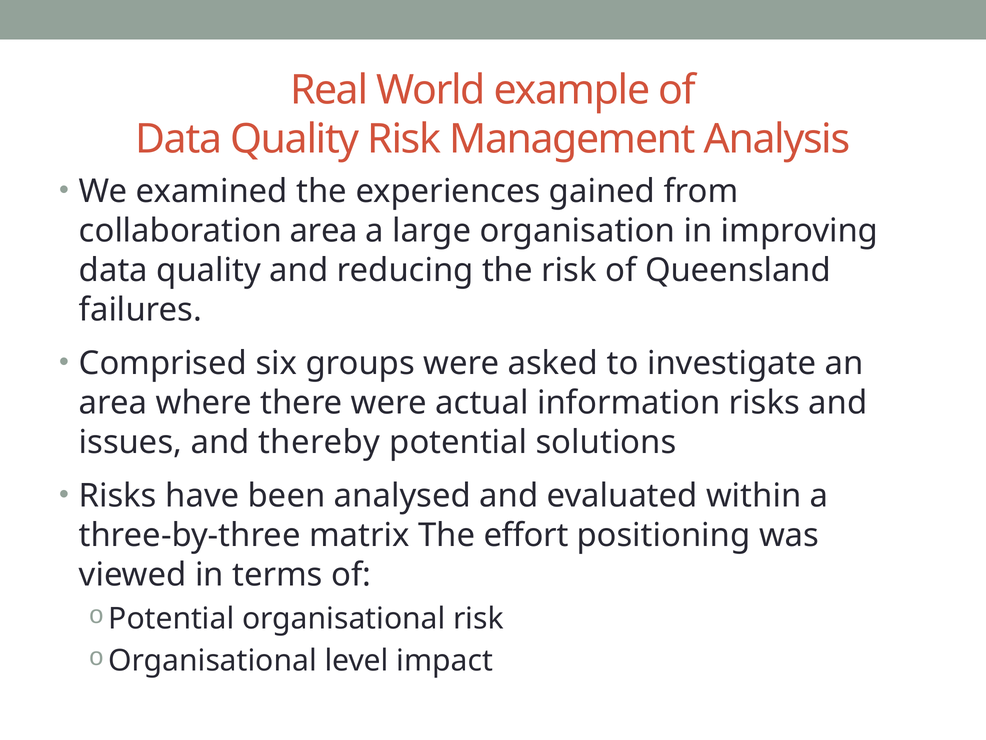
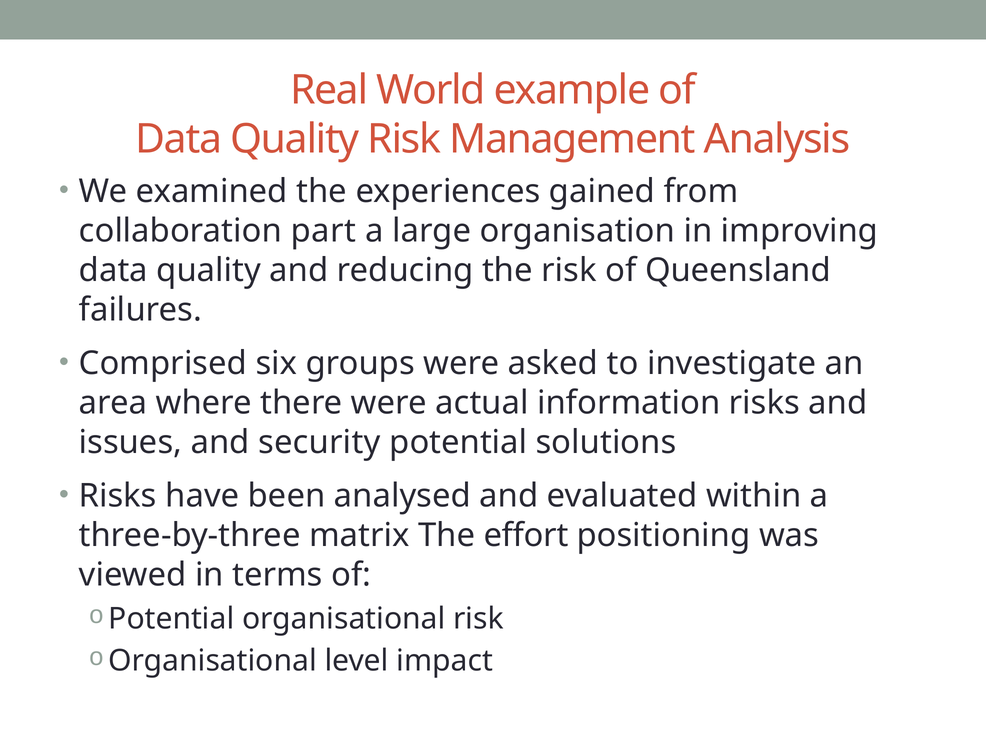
collaboration area: area -> part (323, 231)
thereby: thereby -> security (319, 442)
